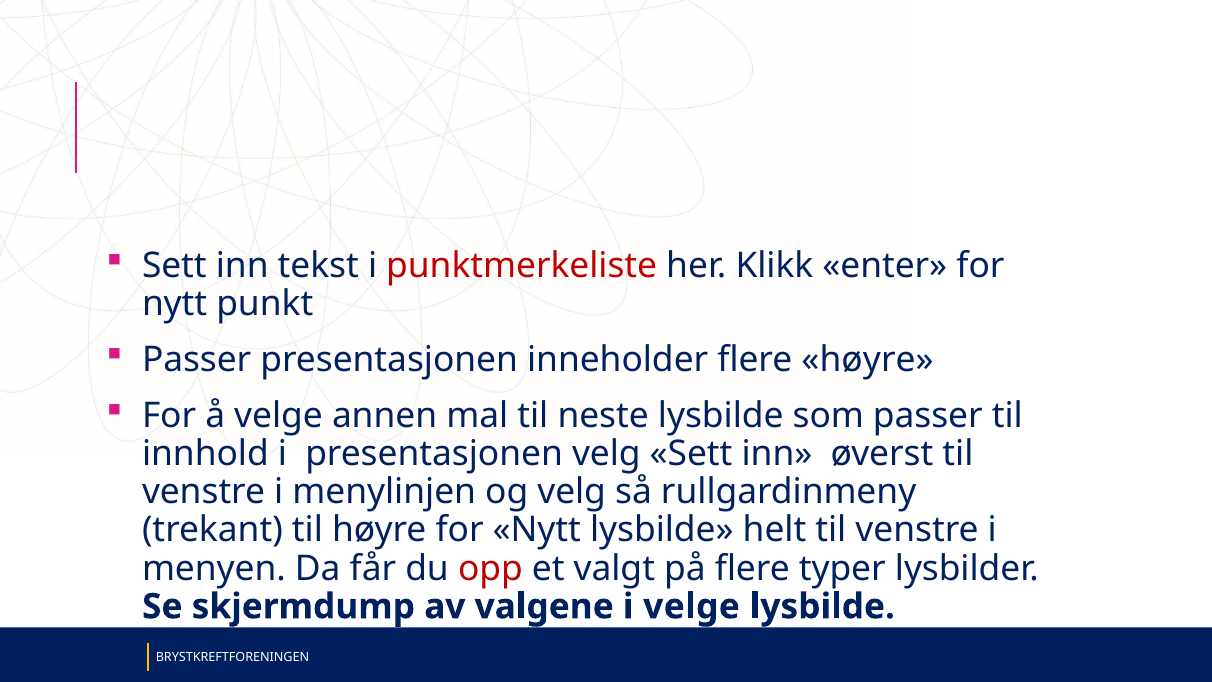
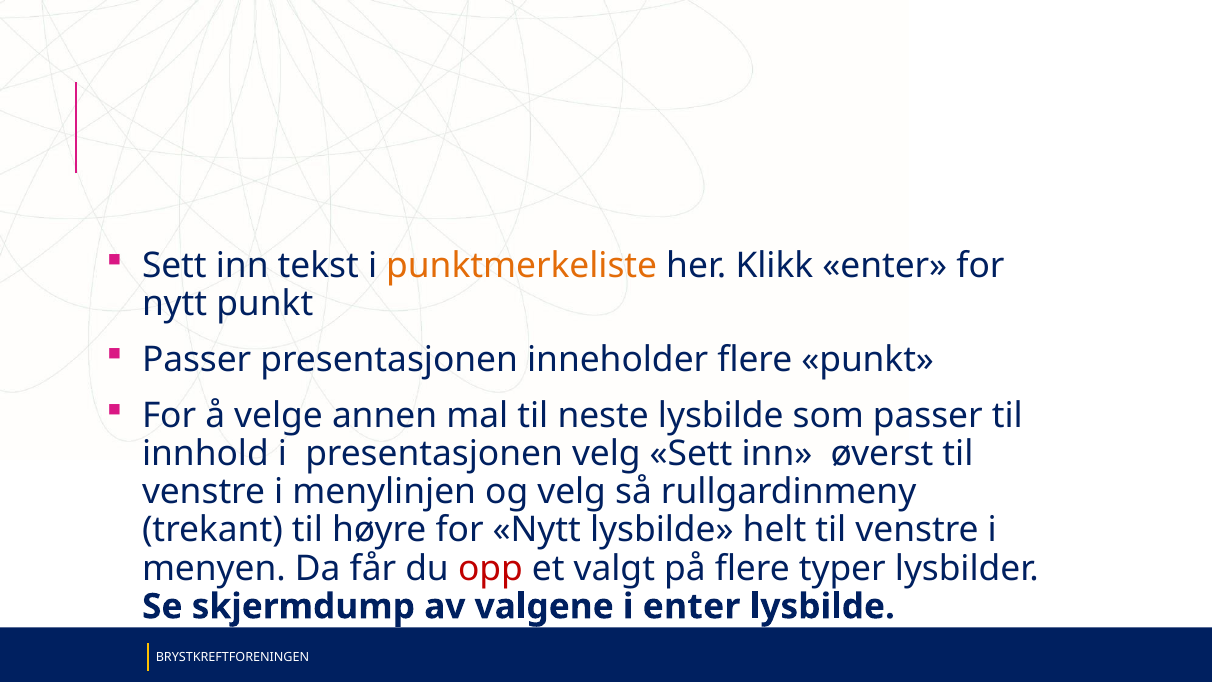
punktmerkeliste colour: red -> orange (522, 266)
flere høyre: høyre -> punkt (868, 360)
i velge: velge -> enter (691, 606)
